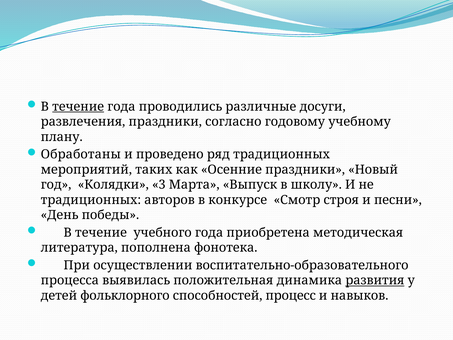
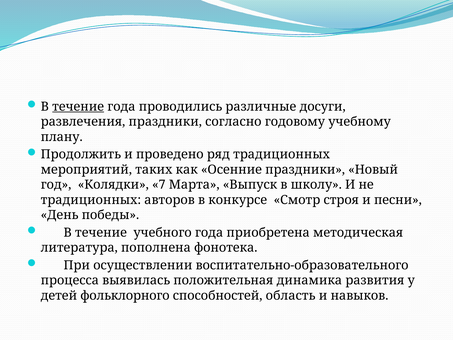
Обработаны: Обработаны -> Продолжить (81, 154)
3: 3 -> 7 (159, 185)
развития underline: present -> none (375, 280)
процесс: процесс -> область (291, 295)
